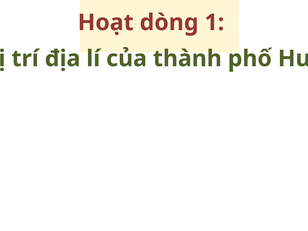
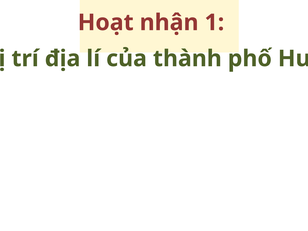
dòng: dòng -> nhận (169, 23)
